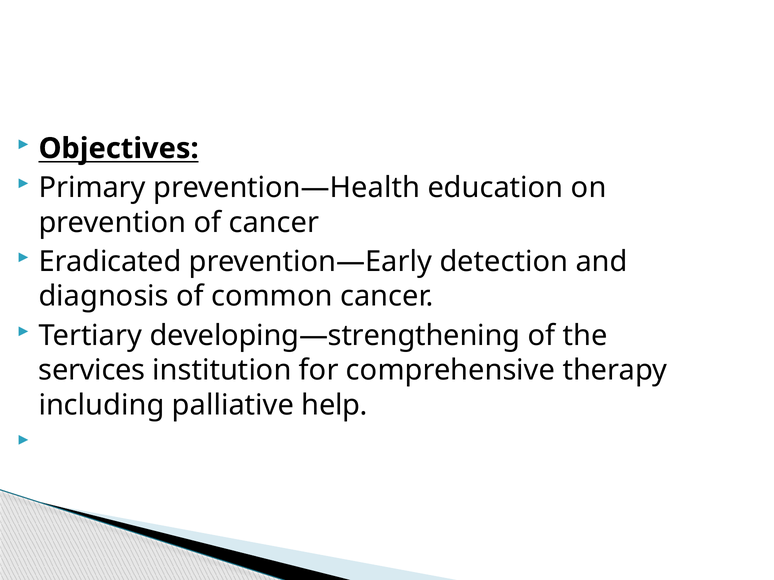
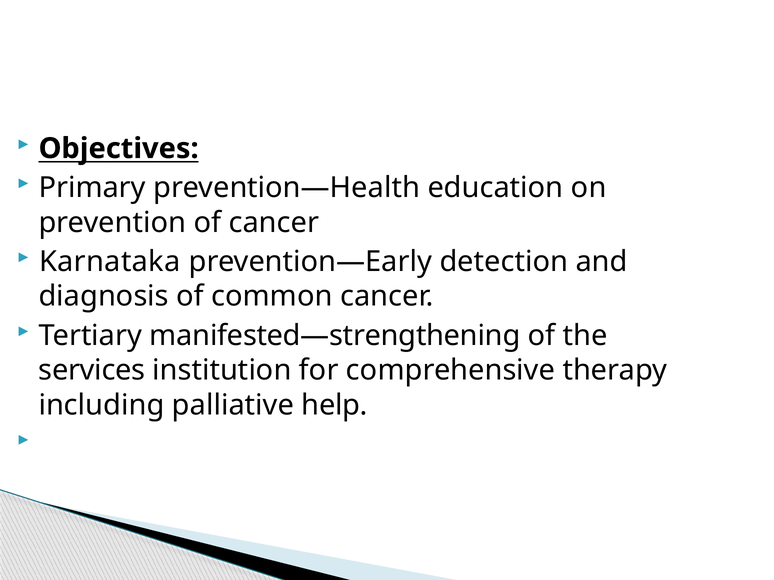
Eradicated: Eradicated -> Karnataka (110, 262)
developing—strengthening: developing—strengthening -> manifested—strengthening (335, 336)
